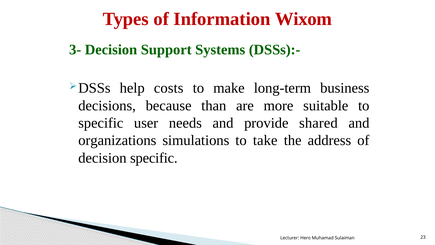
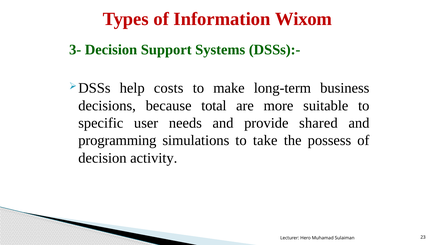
than: than -> total (214, 105)
organizations: organizations -> programming (117, 140)
address: address -> possess (329, 140)
decision specific: specific -> activity (154, 158)
